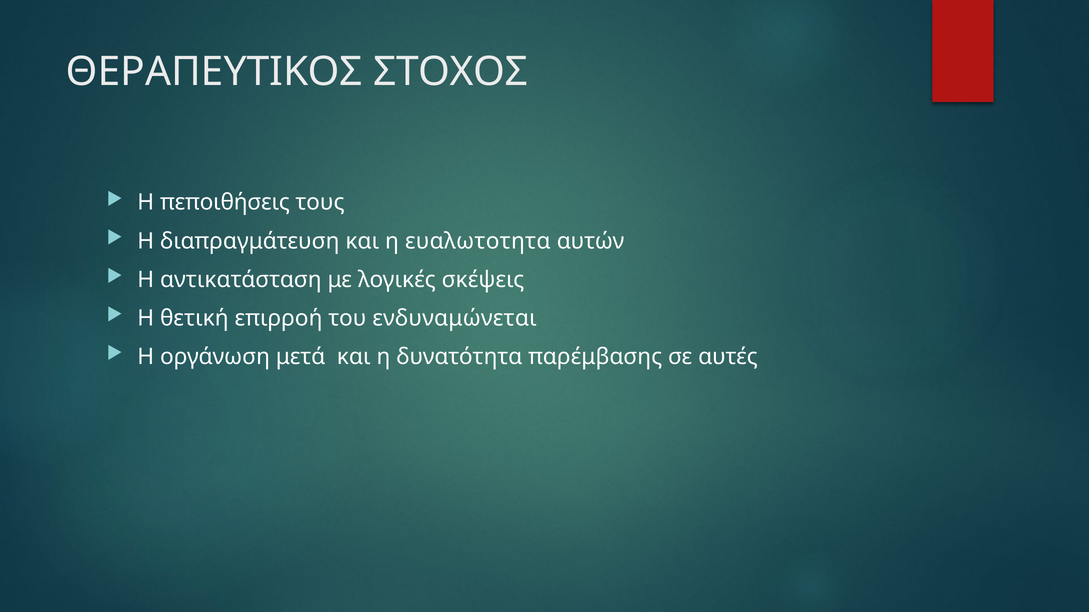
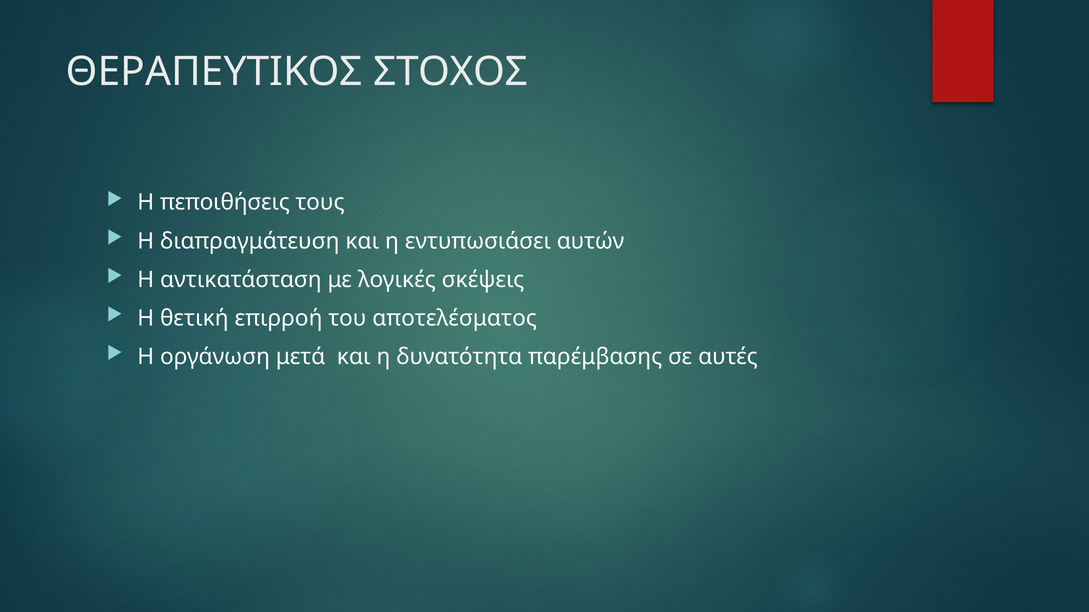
ευαλωτοτητα: ευαλωτοτητα -> εντυπωσιάσει (478, 241)
ενδυναμώνεται: ενδυναμώνεται -> αποτελέσματος (455, 318)
